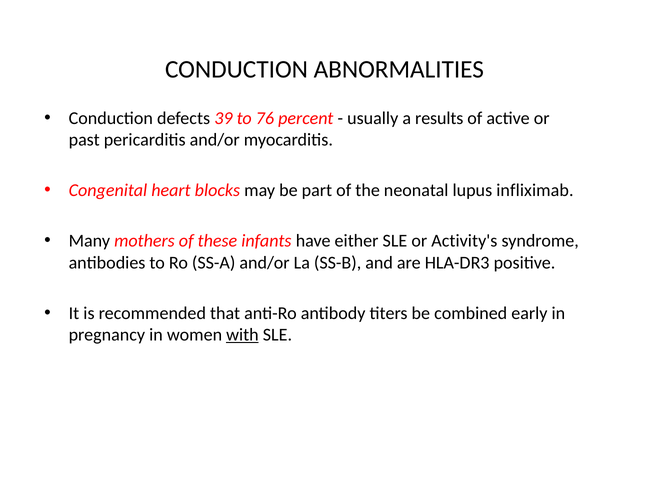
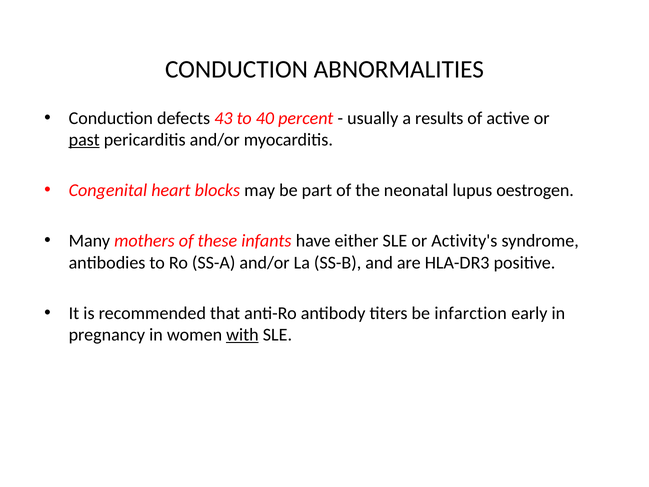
39: 39 -> 43 (223, 118)
76: 76 -> 40 (265, 118)
past underline: none -> present (84, 140)
infliximab: infliximab -> oestrogen (535, 190)
combined: combined -> infarction (471, 313)
